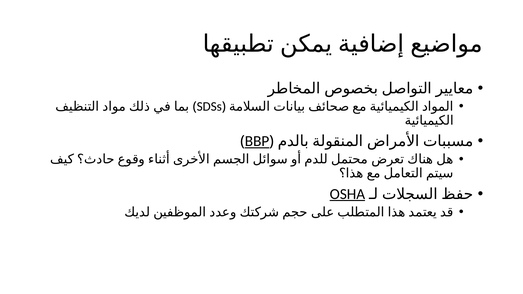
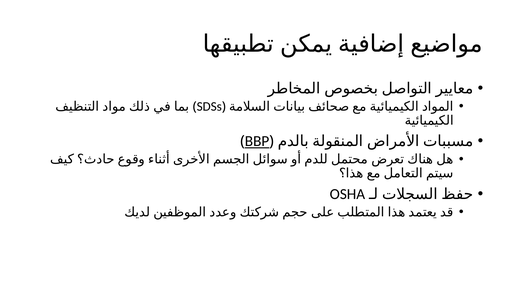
OSHA underline: present -> none (347, 194)
